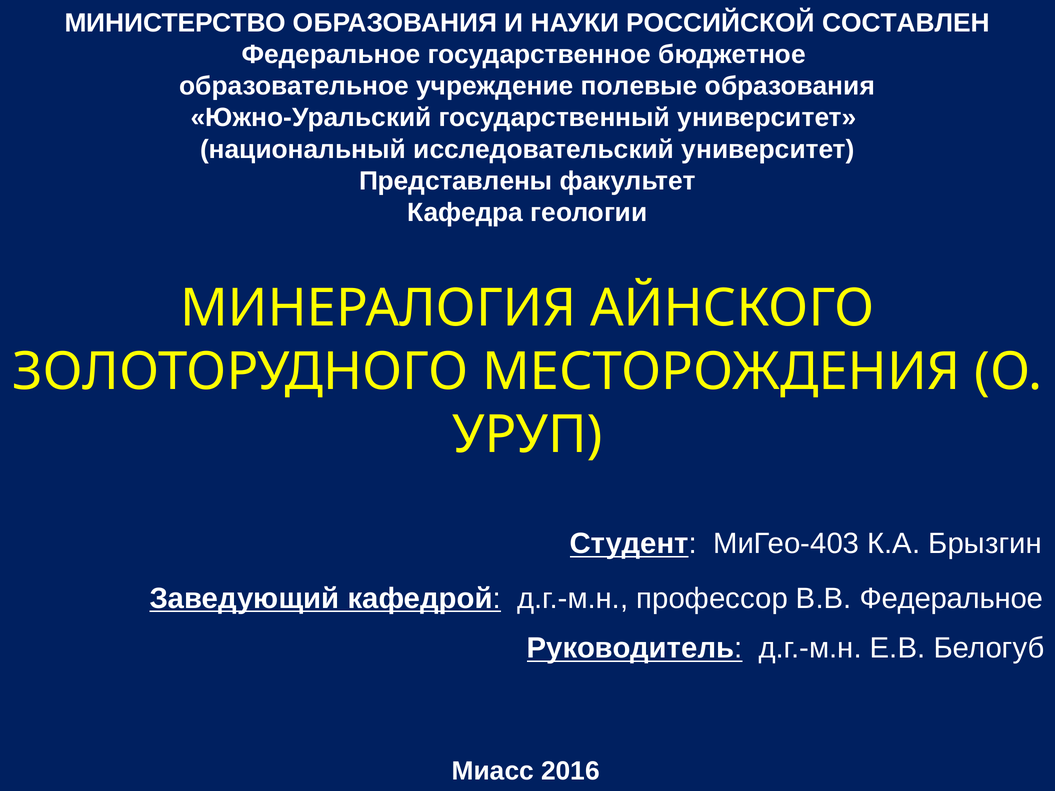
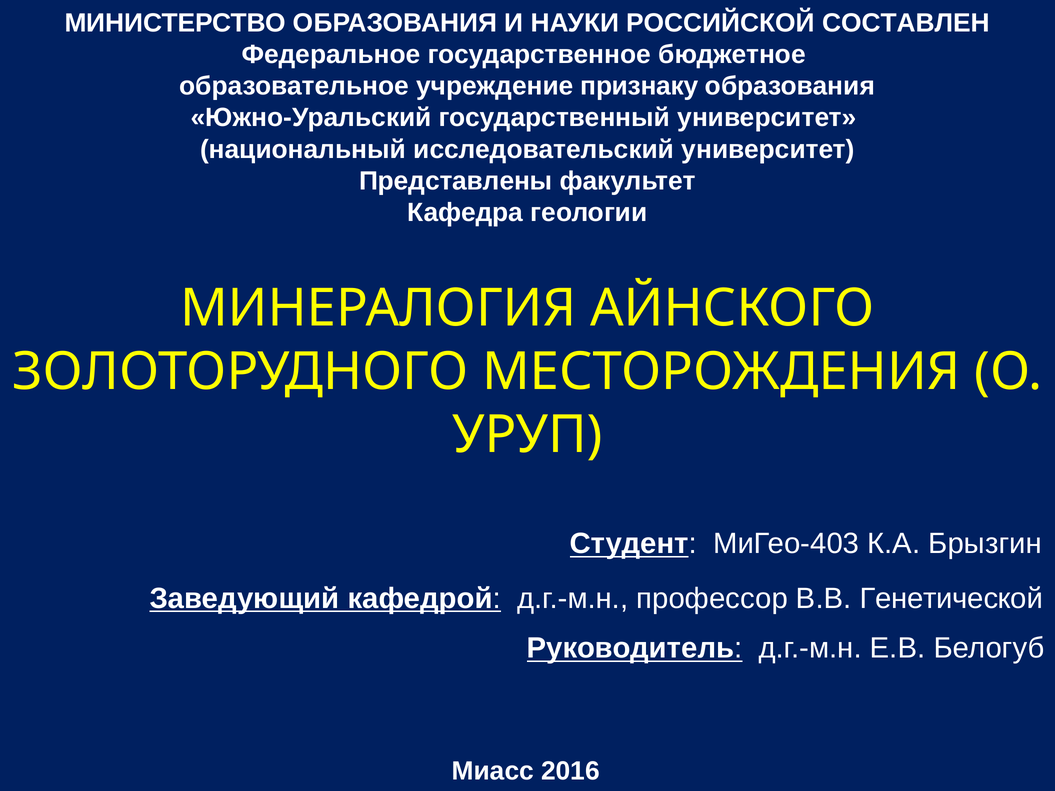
полевые: полевые -> признаку (639, 86)
В.В Федеральное: Федеральное -> Генетической (951, 599)
